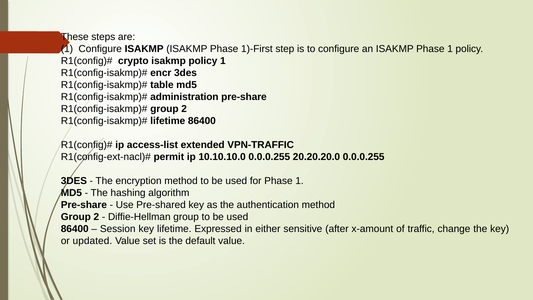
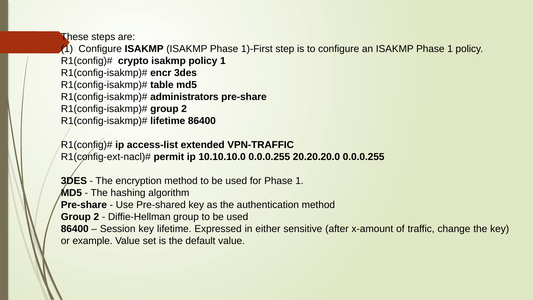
administration: administration -> administrators (184, 97)
updated: updated -> example (93, 241)
